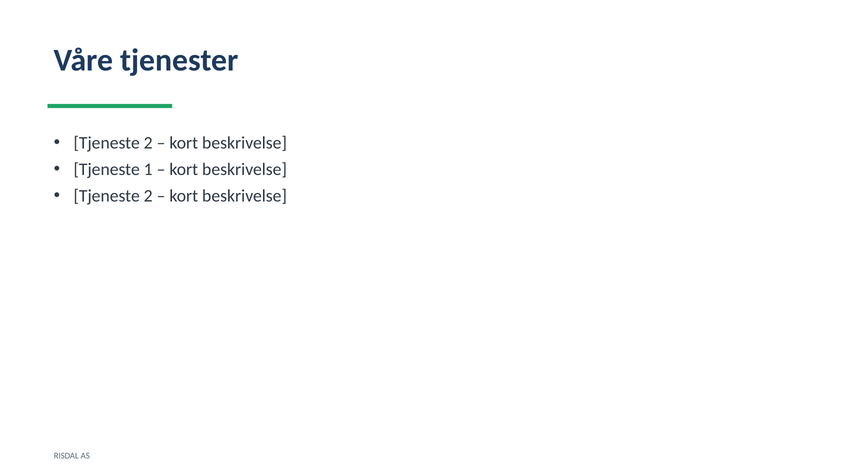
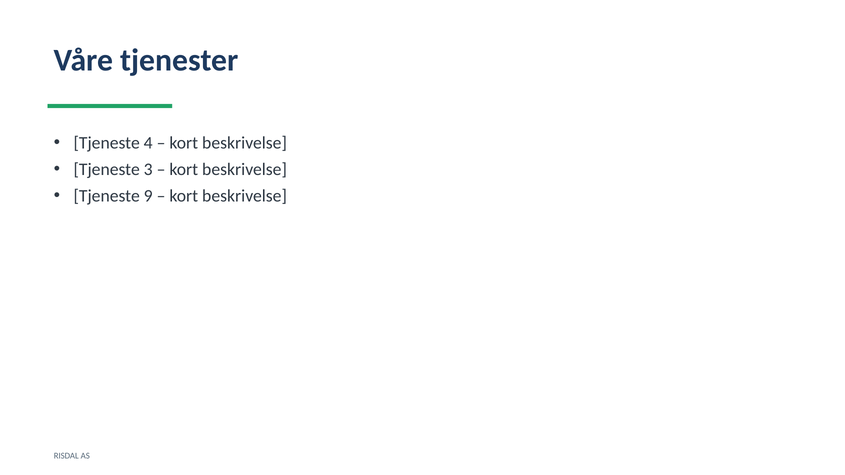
2: 2 -> 4 (148, 143)
1: 1 -> 3 (148, 170)
2: 2 -> 9 (148, 196)
